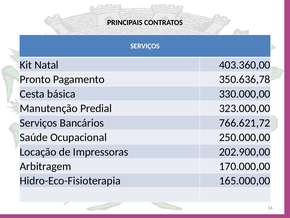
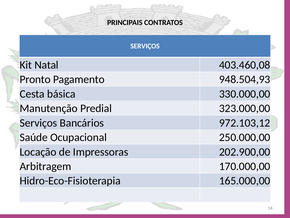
403.360,00: 403.360,00 -> 403.460,08 (245, 65)
350.636,78: 350.636,78 -> 948.504,93 (245, 79)
766.621,72: 766.621,72 -> 972.103,12 (245, 123)
